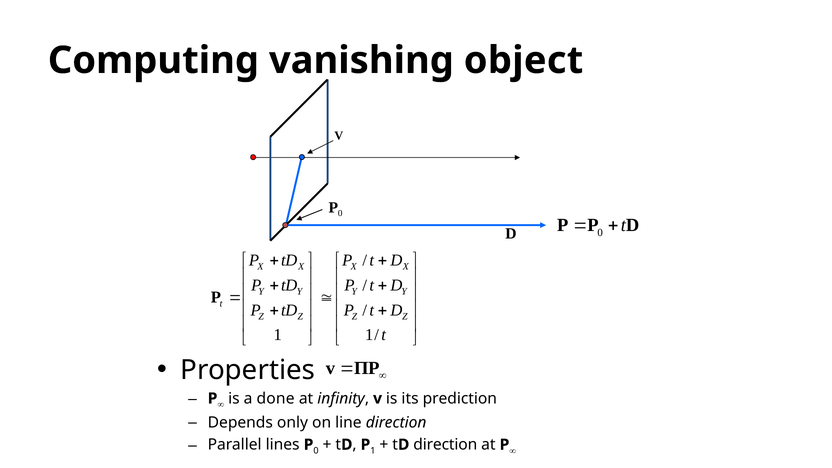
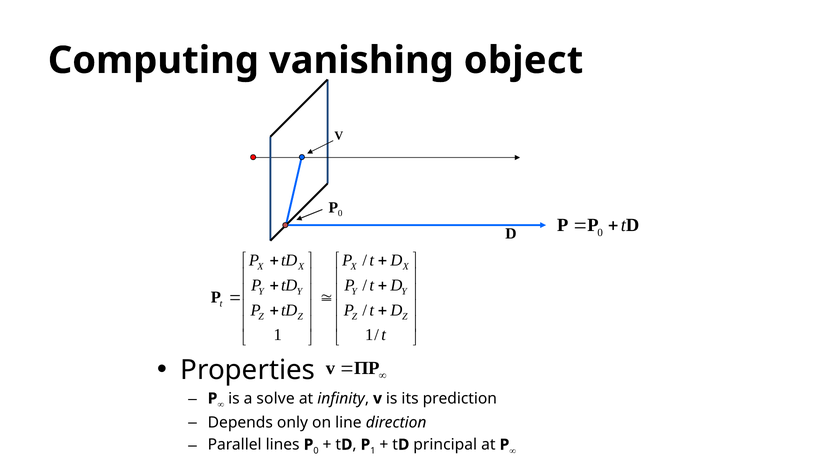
done: done -> solve (276, 398)
D direction: direction -> principal (445, 445)
